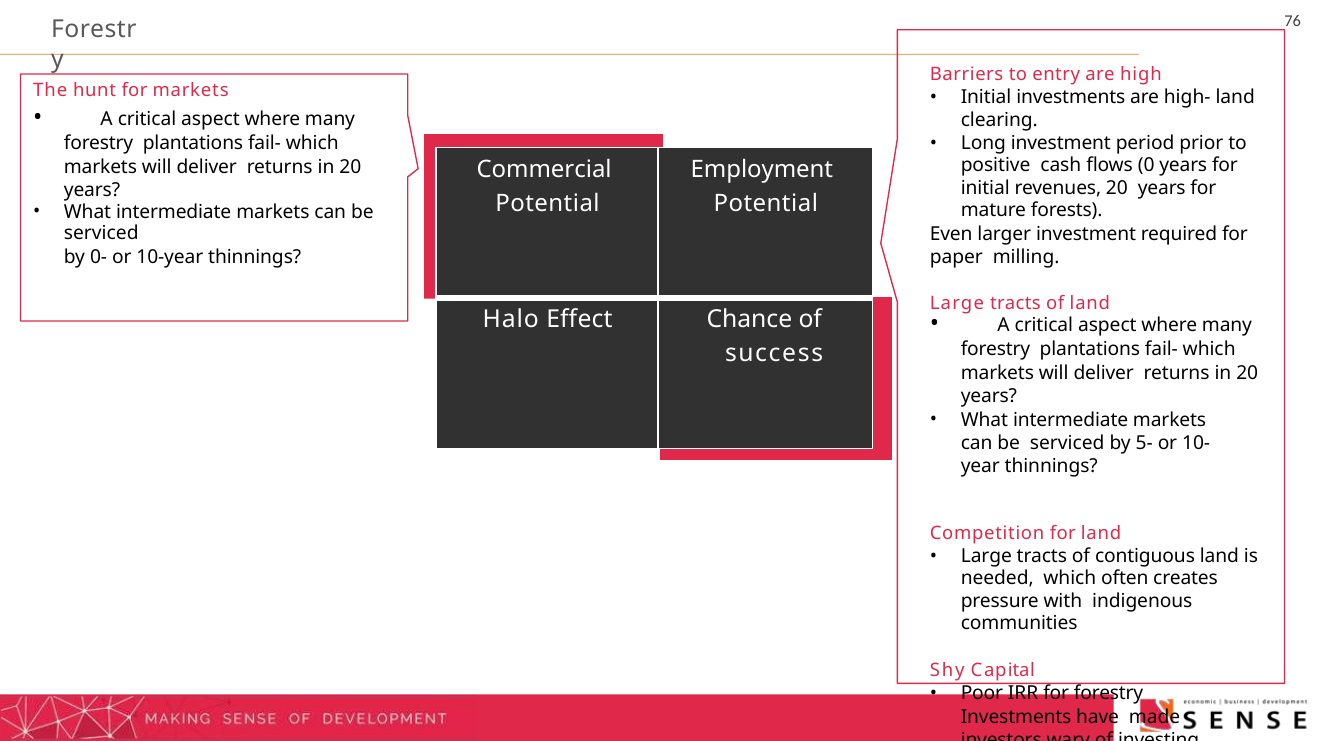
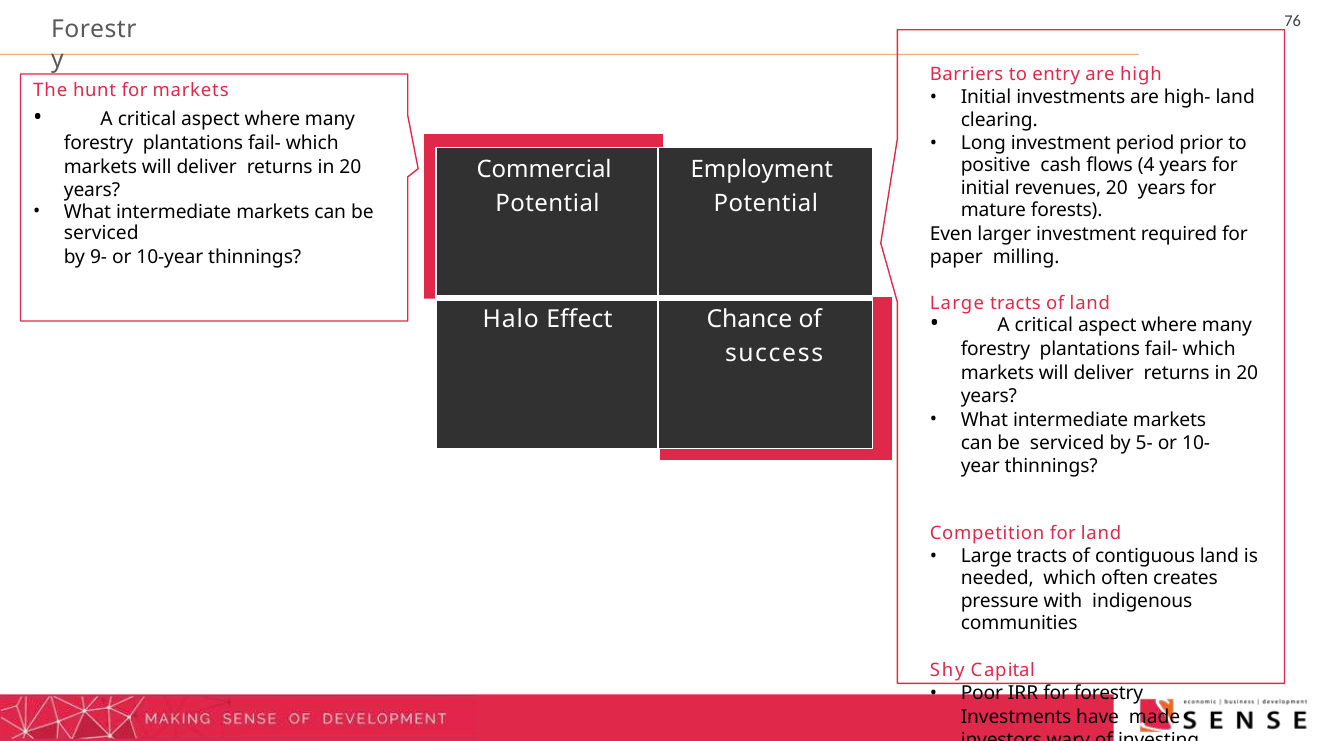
0: 0 -> 4 (1146, 165)
0-: 0- -> 9- (99, 257)
